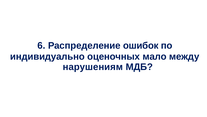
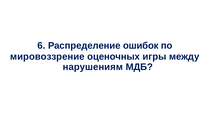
индивидуально: индивидуально -> мировоззрение (47, 56)
мало: мало -> игры (154, 56)
